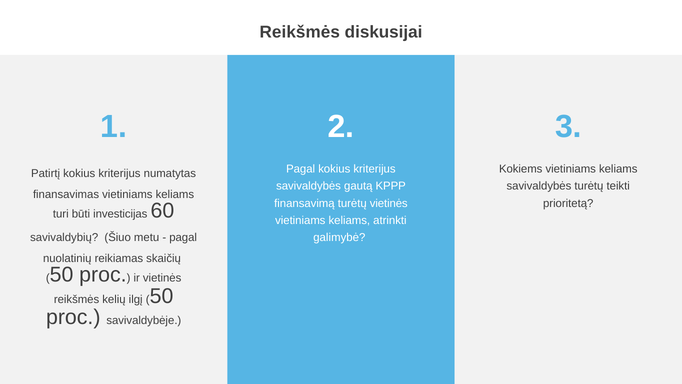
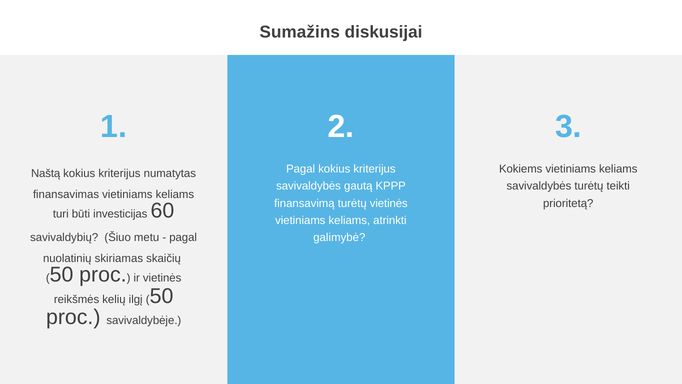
Reikšmės: Reikšmės -> Sumažins (300, 32)
Patirtį: Patirtį -> Naštą (46, 173)
reikiamas: reikiamas -> skiriamas (119, 258)
